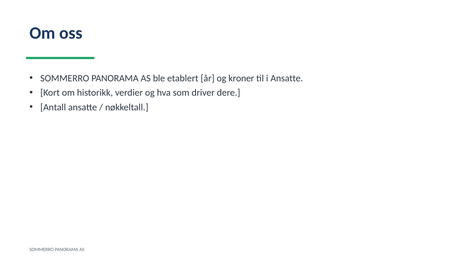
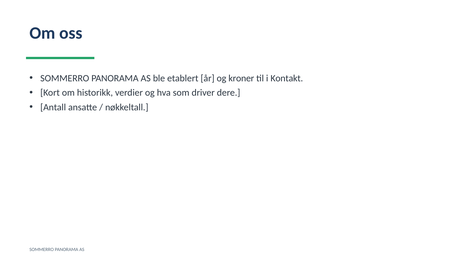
i Ansatte: Ansatte -> Kontakt (287, 78)
